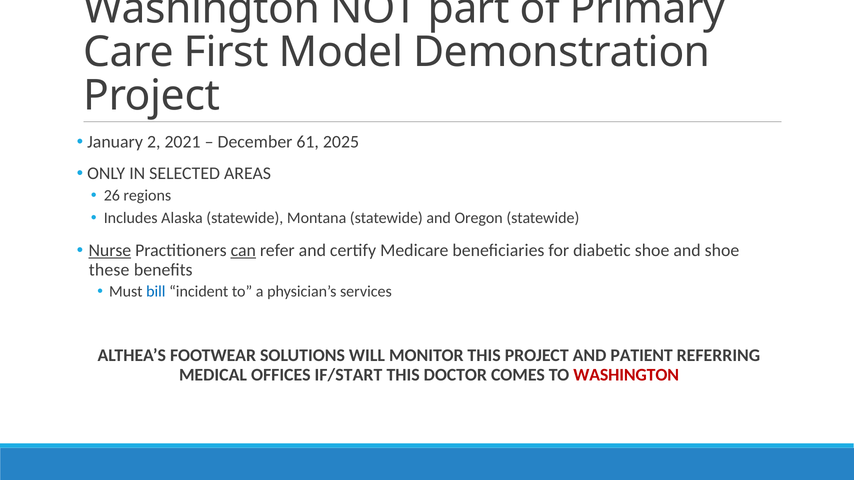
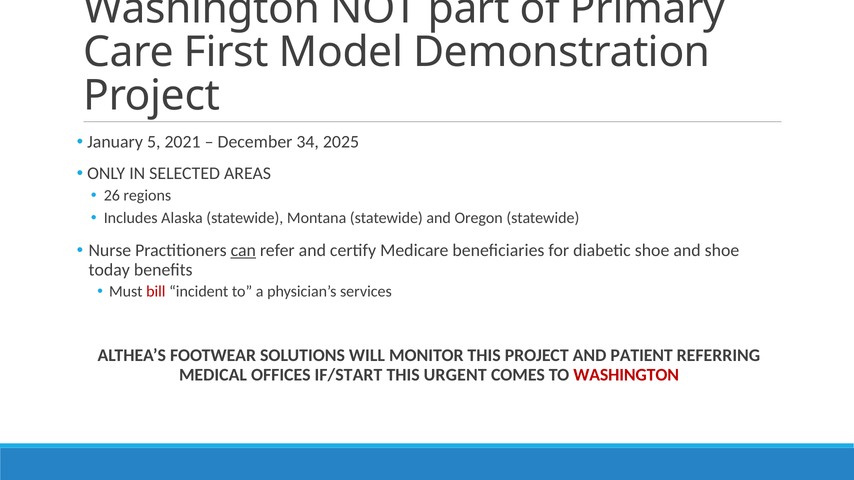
2: 2 -> 5 (154, 142)
61: 61 -> 34 (308, 142)
Nurse underline: present -> none (110, 251)
these: these -> today (109, 270)
bill colour: blue -> red (156, 292)
DOCTOR: DOCTOR -> URGENT (455, 375)
